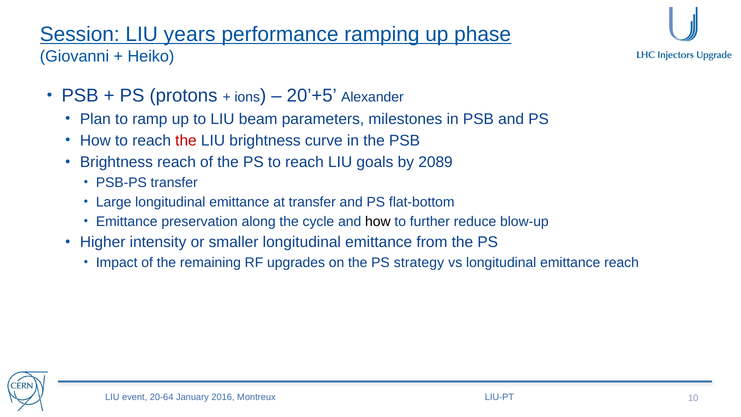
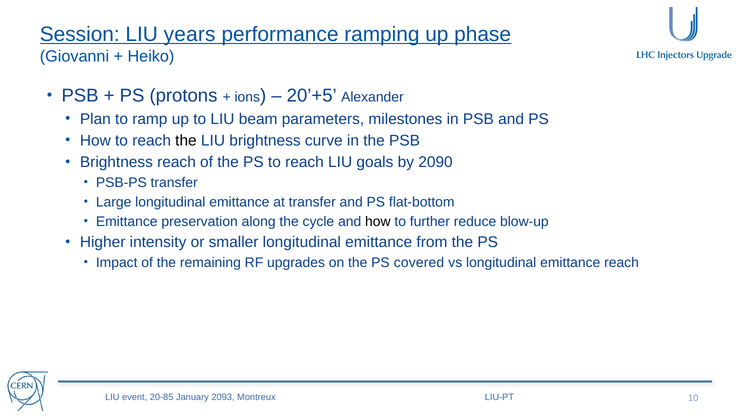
the colour: red -> black (186, 141)
2089: 2089 -> 2090 (436, 162)
strategy: strategy -> covered (419, 263)
20-64: 20-64 -> 20-85 (162, 397)
2016: 2016 -> 2093 (223, 397)
